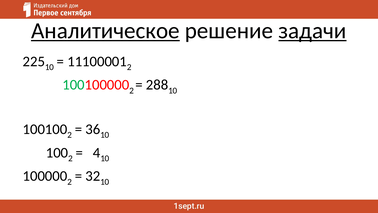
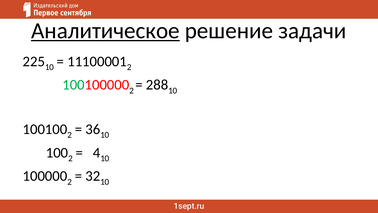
задачи underline: present -> none (312, 31)
